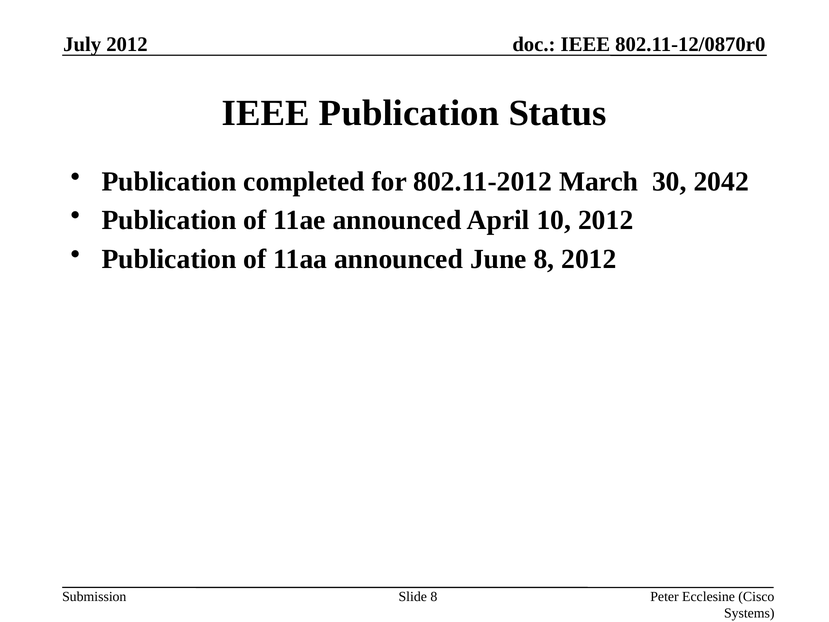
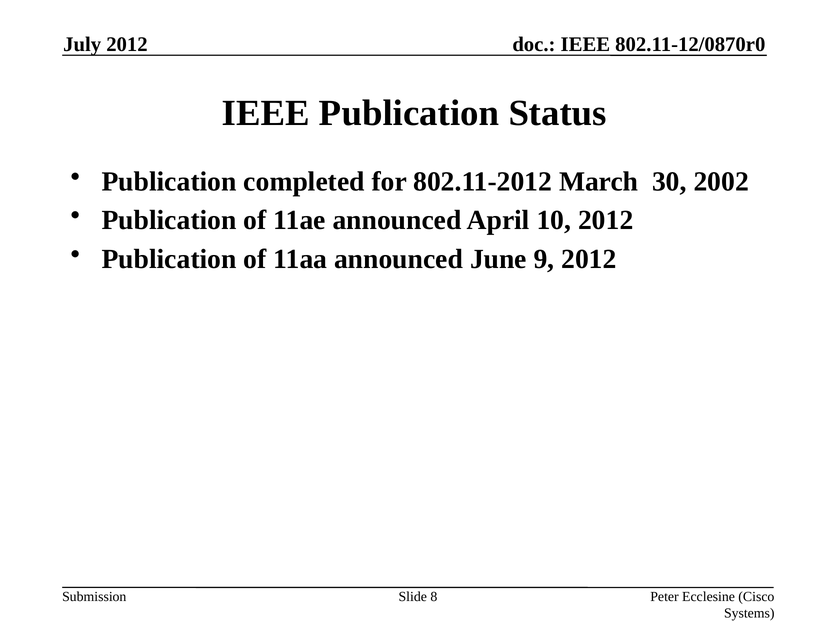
2042: 2042 -> 2002 (721, 182)
June 8: 8 -> 9 (544, 259)
